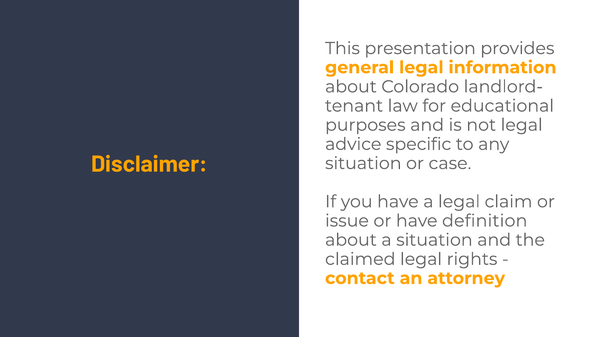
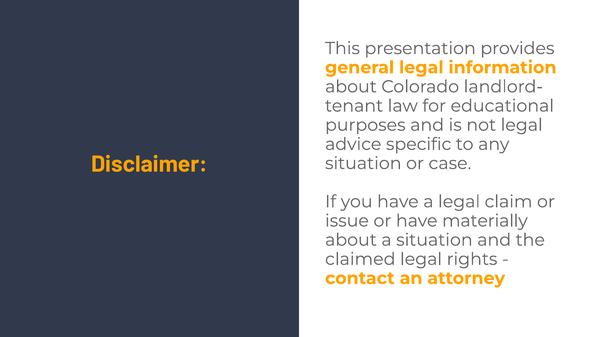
definition: definition -> materially (485, 220)
